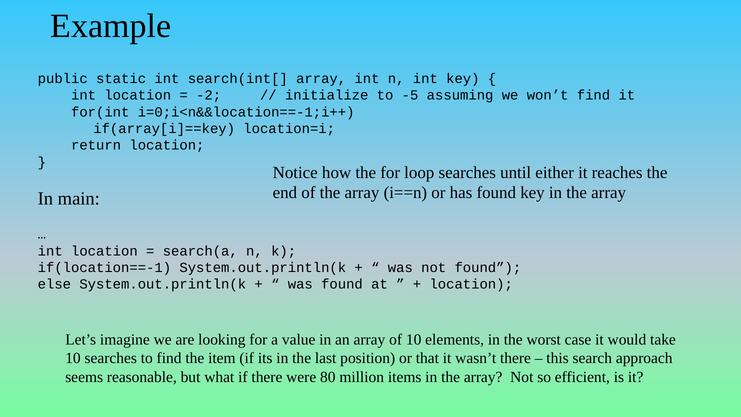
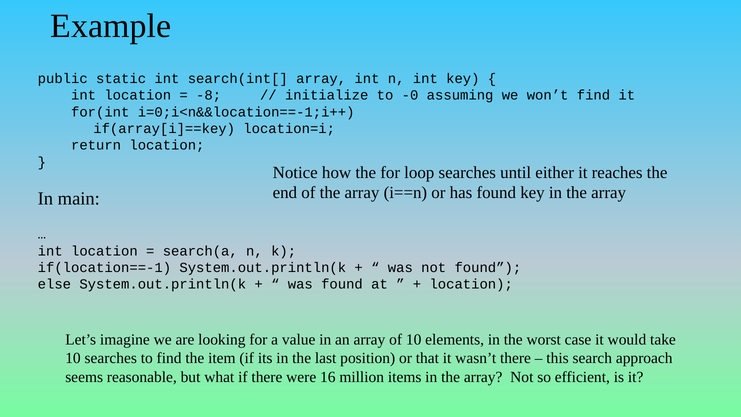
-2: -2 -> -8 (209, 95)
-5: -5 -> -0 (410, 95)
80: 80 -> 16 (328, 377)
